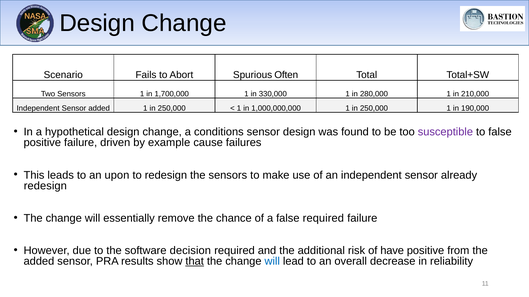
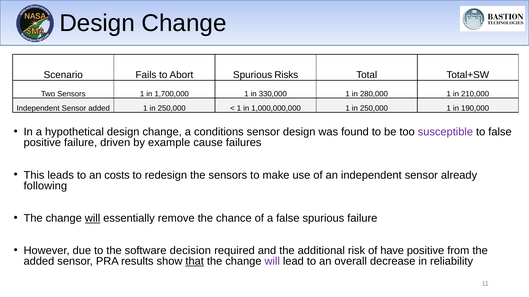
Often: Often -> Risks (286, 75)
upon: upon -> costs (117, 175)
redesign: redesign -> following (45, 186)
will underline: none -> present (93, 219)
false required: required -> spurious (323, 219)
will colour: blue -> purple (272, 262)
